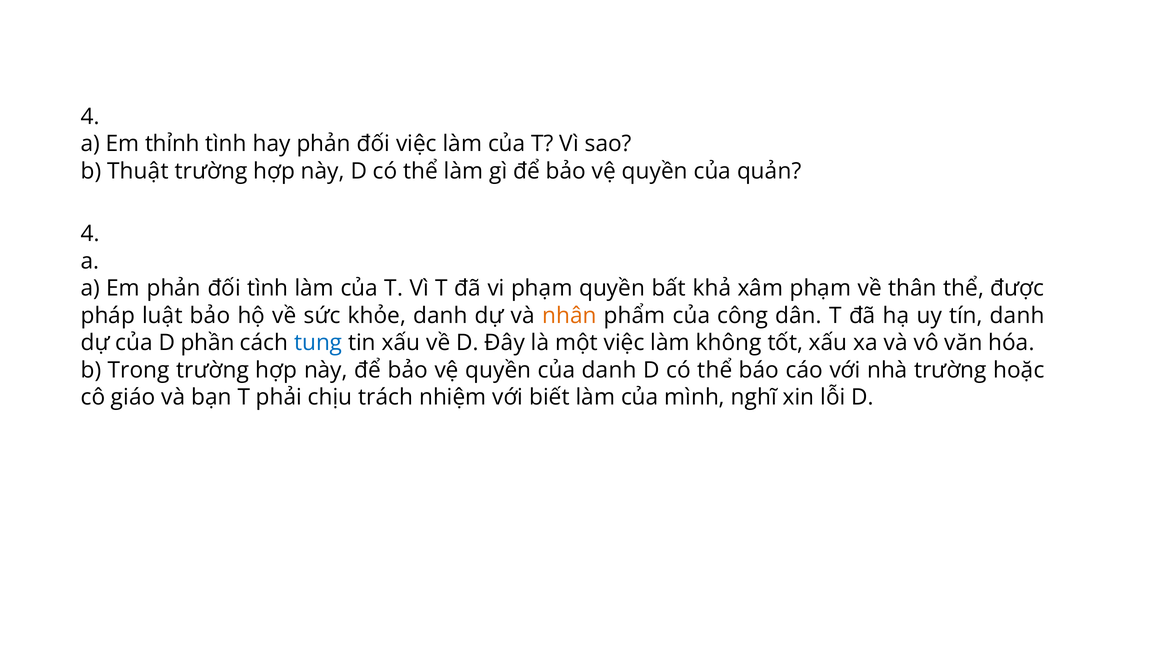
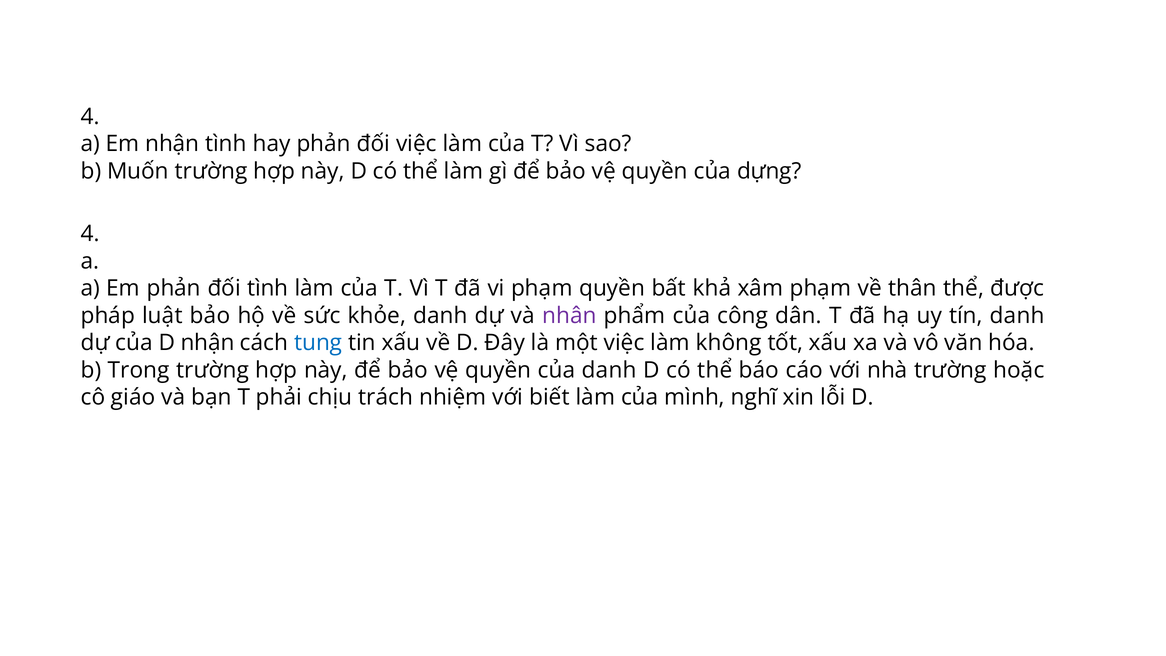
Em thỉnh: thỉnh -> nhận (172, 144)
Thuật: Thuật -> Muốn (138, 171)
quản: quản -> dựng (769, 171)
nhân colour: orange -> purple (569, 316)
D phần: phần -> nhận (208, 343)
